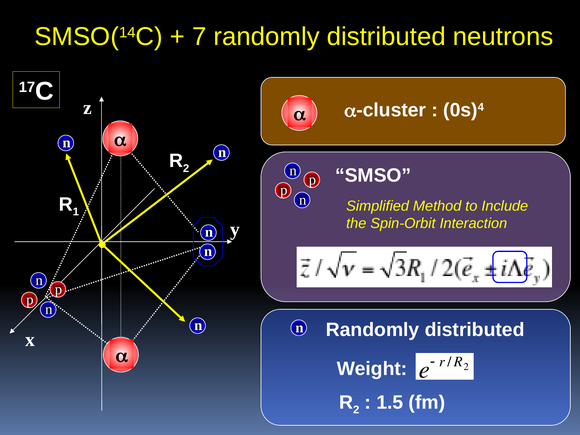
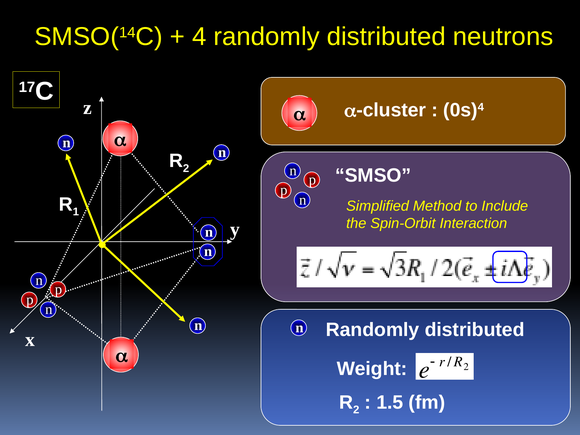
7: 7 -> 4 (199, 37)
